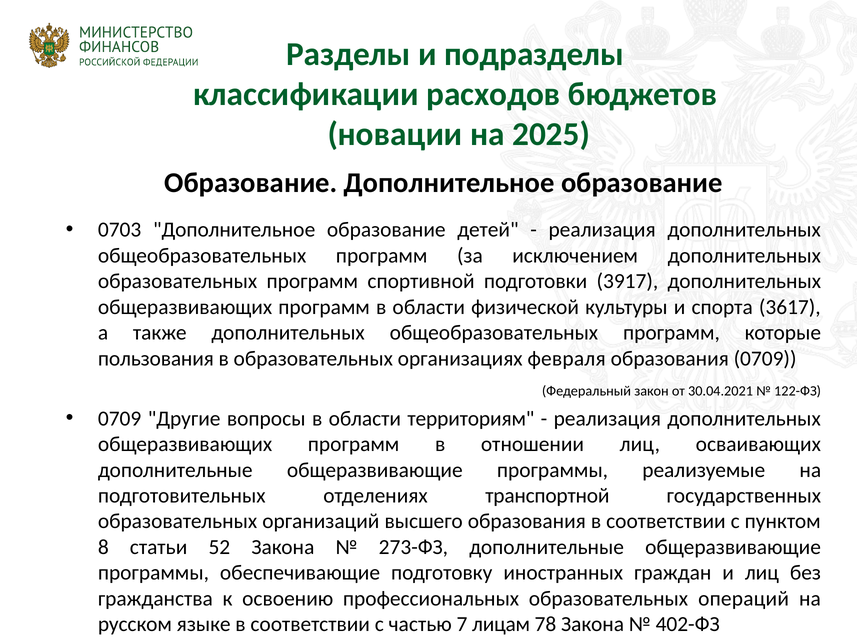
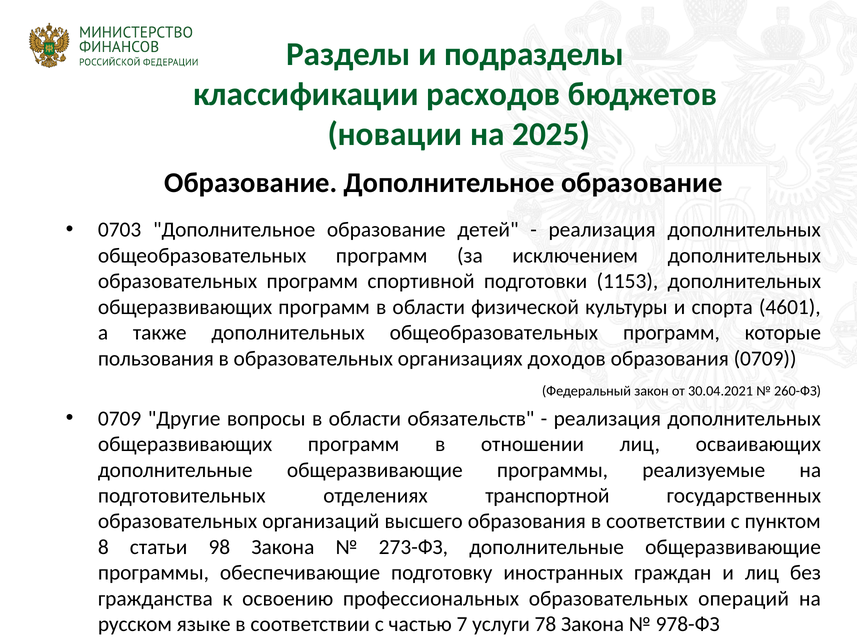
3917: 3917 -> 1153 (627, 281)
3617: 3617 -> 4601 (790, 307)
февраля: февраля -> доходов (567, 358)
122-ФЗ: 122-ФЗ -> 260-ФЗ (798, 391)
территориям: территориям -> обязательств (471, 418)
52: 52 -> 98 (219, 547)
лицам: лицам -> услуги (501, 624)
402-ФЗ: 402-ФЗ -> 978-ФЗ (688, 624)
